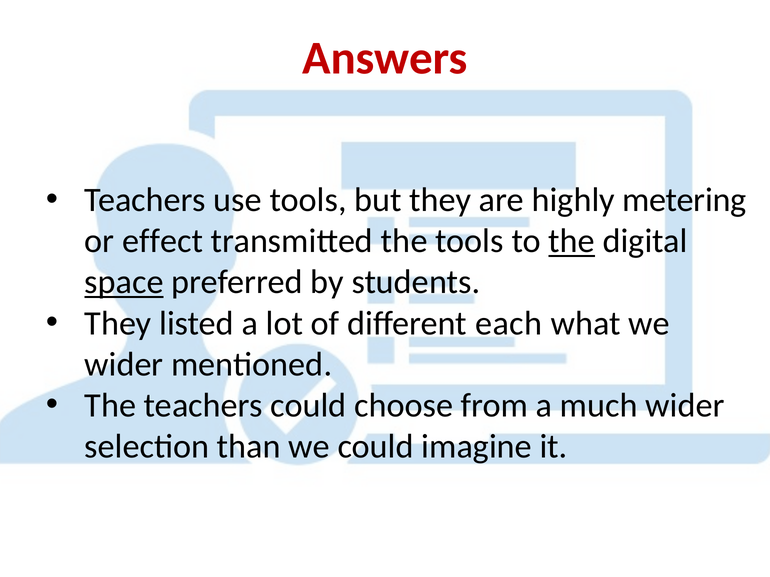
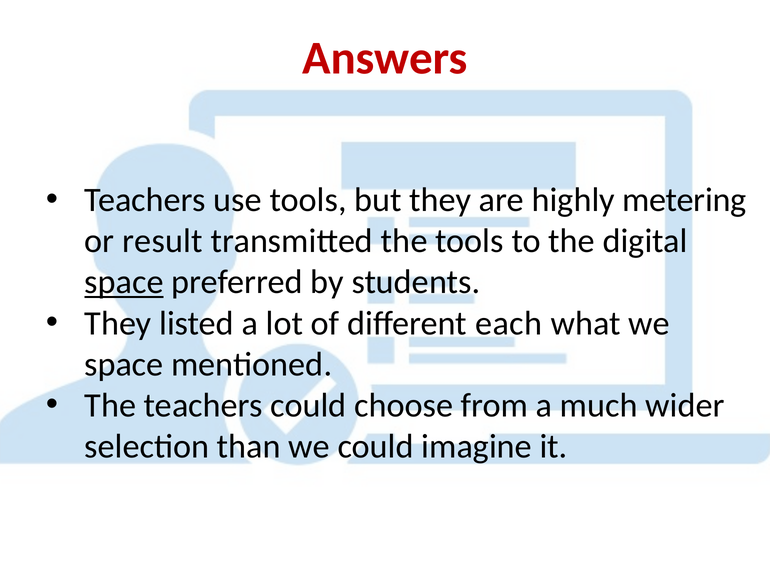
effect: effect -> result (163, 241)
the underline: present -> none (572, 241)
wider: wider -> space (124, 365)
